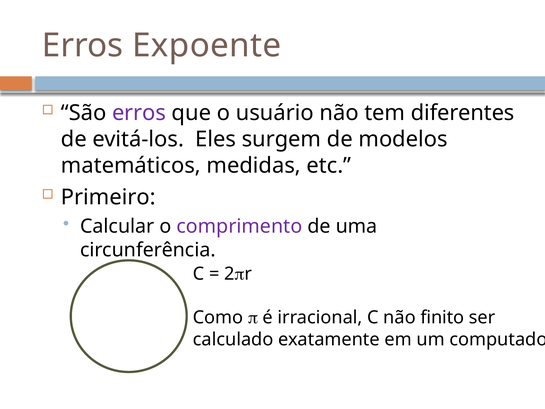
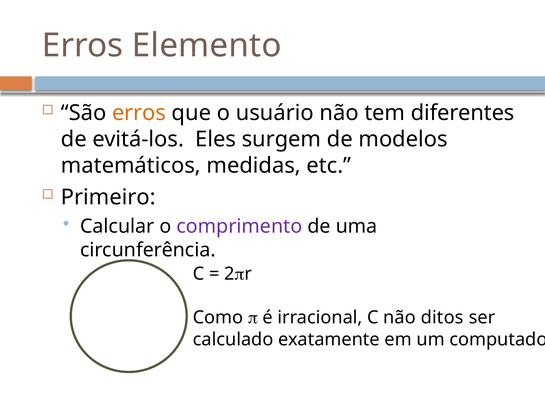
Expoente: Expoente -> Elemento (207, 45)
erros colour: purple -> orange (139, 113)
finito: finito -> ditos (442, 317)
